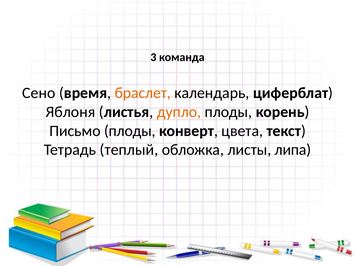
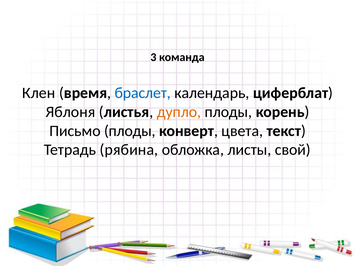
Сено: Сено -> Клен (39, 93)
браслет colour: orange -> blue (143, 93)
теплый: теплый -> рябина (129, 150)
липа: липа -> свой (293, 150)
